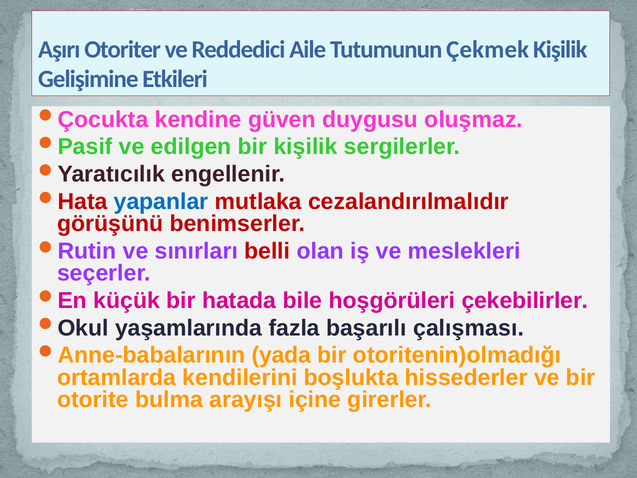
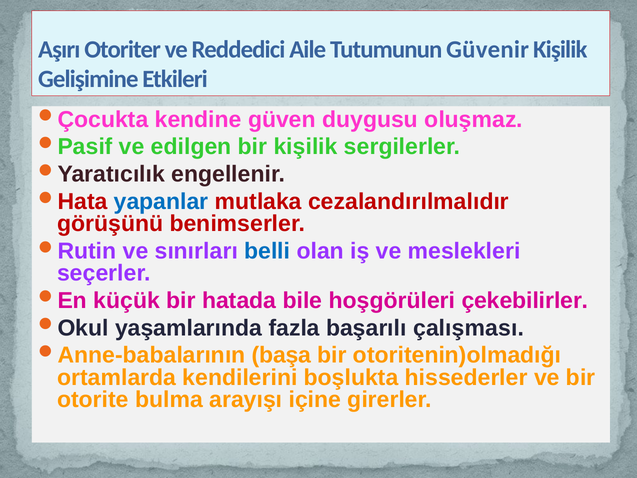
Çekmek: Çekmek -> Güvenir (488, 50)
belli colour: red -> blue (267, 251)
yada: yada -> başa (281, 355)
